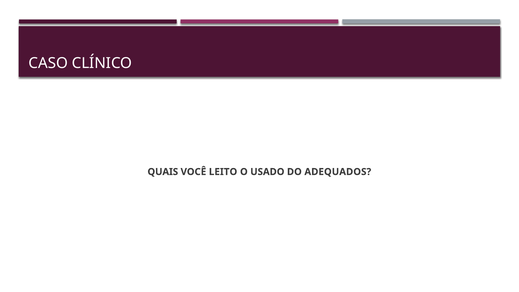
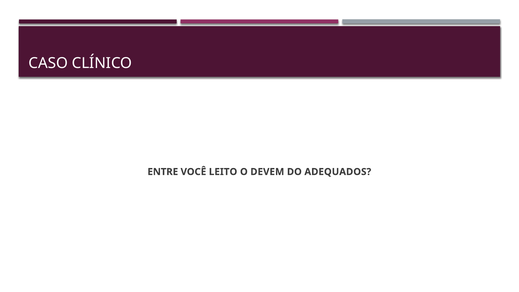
QUAIS: QUAIS -> ENTRE (163, 172)
USADO: USADO -> DEVEM (267, 172)
